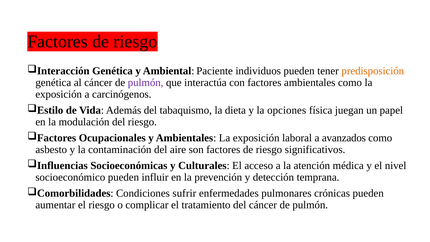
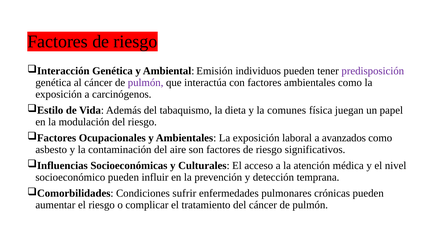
Paciente: Paciente -> Emisión (215, 71)
predisposición colour: orange -> purple (373, 71)
opciones: opciones -> comunes (287, 110)
